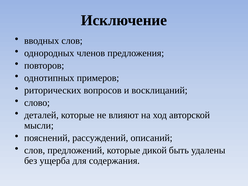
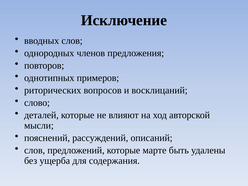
дикой: дикой -> марте (154, 150)
